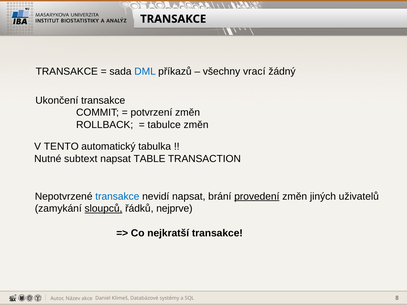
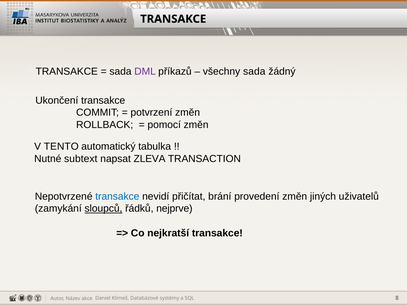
DML colour: blue -> purple (145, 72)
všechny vrací: vrací -> sada (254, 72)
tabulce: tabulce -> pomocí (164, 125)
TABLE: TABLE -> ZLEVA (150, 159)
nevidí napsat: napsat -> přičítat (189, 197)
provedení underline: present -> none (257, 197)
